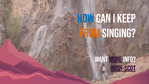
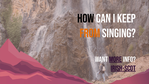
How colour: blue -> black (86, 18)
